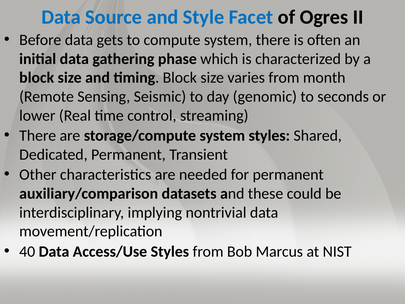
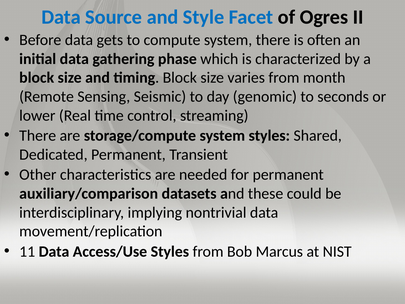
40: 40 -> 11 (27, 251)
